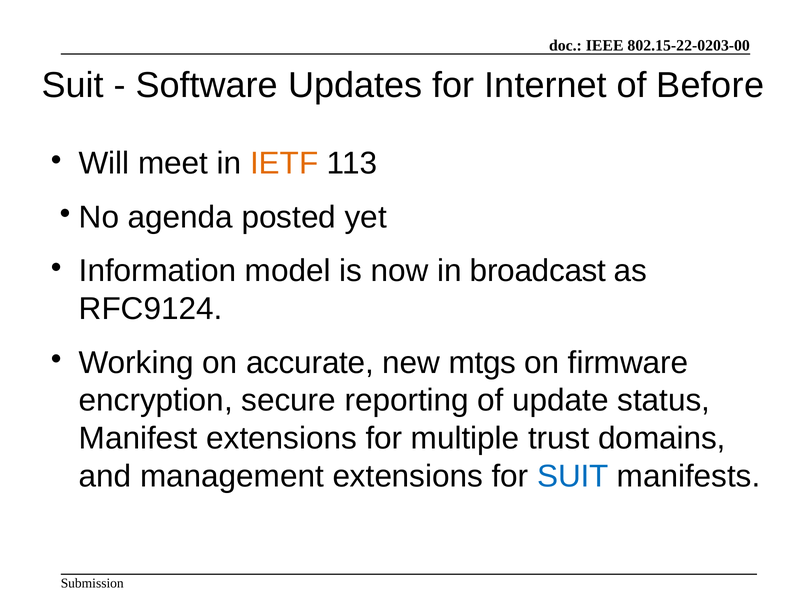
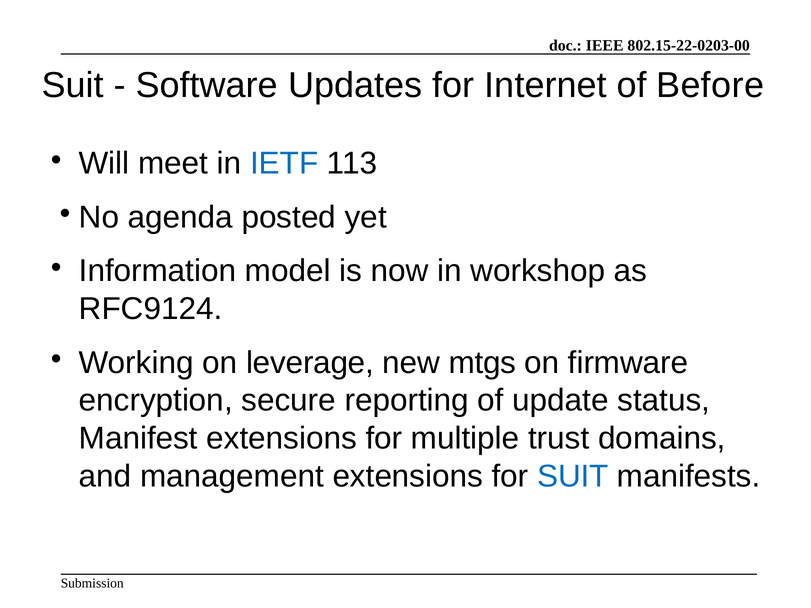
IETF colour: orange -> blue (284, 163)
broadcast: broadcast -> workshop (538, 271)
accurate: accurate -> leverage (310, 363)
